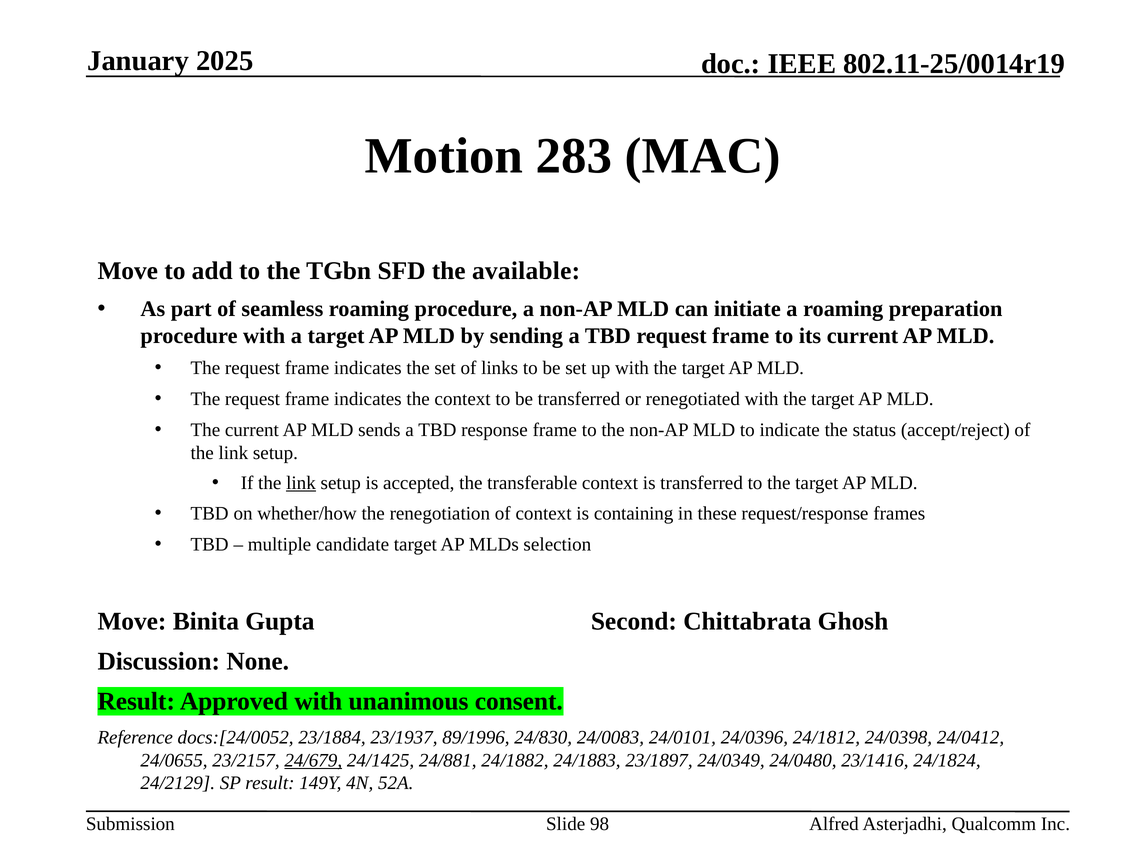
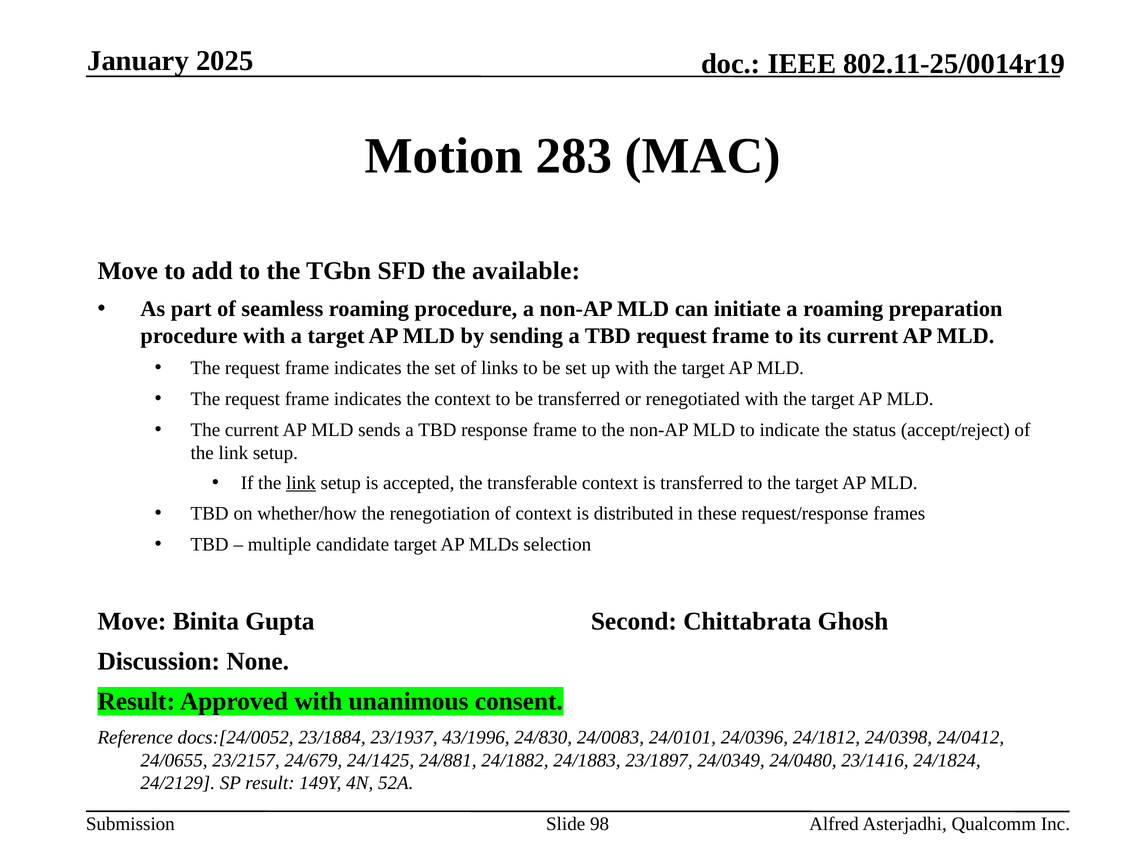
containing: containing -> distributed (634, 514)
89/1996: 89/1996 -> 43/1996 (476, 738)
24/679 underline: present -> none (313, 761)
